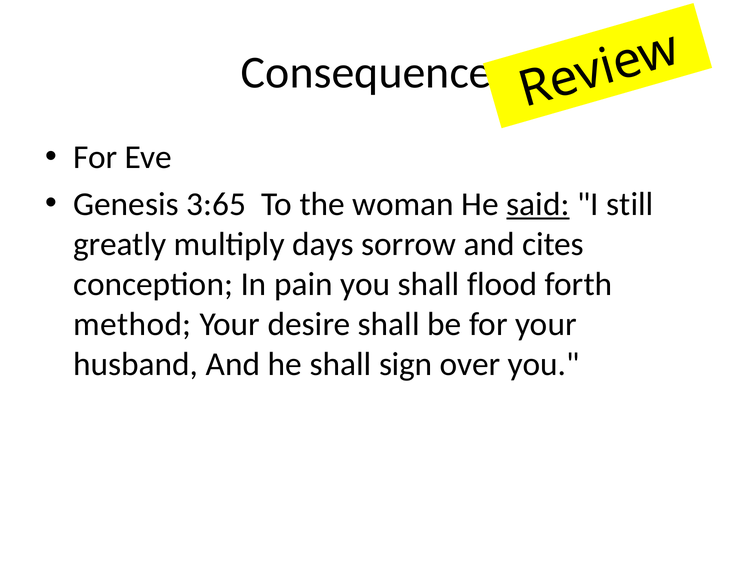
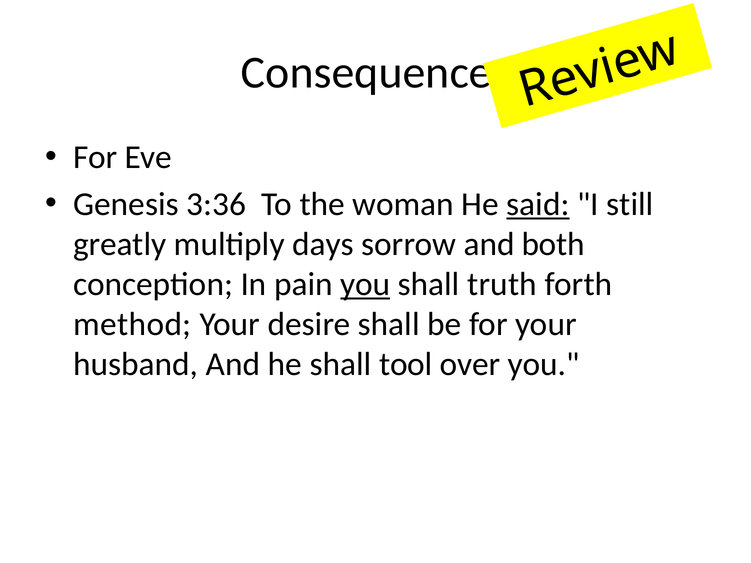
3:65: 3:65 -> 3:36 (216, 204)
cites: cites -> both (553, 244)
you underline: none -> present (365, 284)
flood: flood -> truth (502, 284)
sign: sign -> tool (406, 365)
